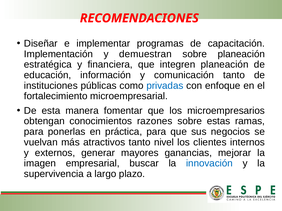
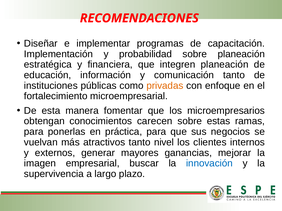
demuestran: demuestran -> probabilidad (146, 54)
privadas colour: blue -> orange (165, 86)
razones: razones -> carecen (155, 121)
